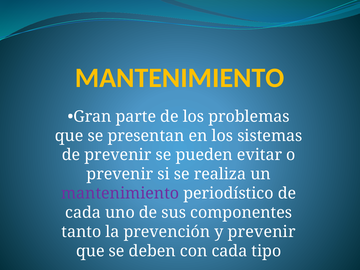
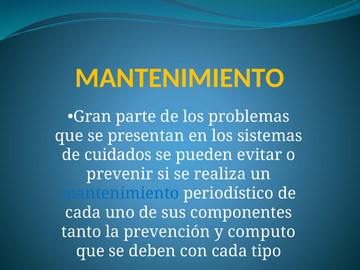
de prevenir: prevenir -> cuidados (118, 155)
mantenimiento colour: purple -> blue (120, 193)
y prevenir: prevenir -> computo (262, 232)
